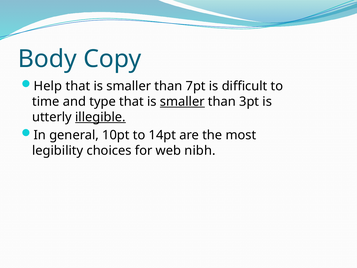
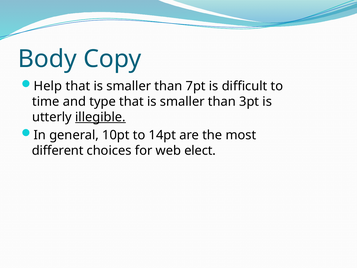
smaller underline: present -> none (182, 101)
legibility: legibility -> different (58, 151)
nibh: nibh -> elect (200, 151)
